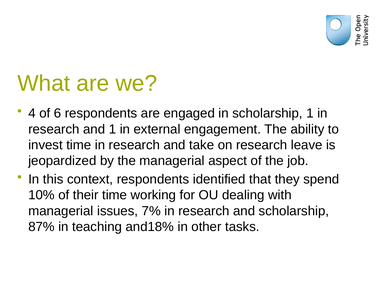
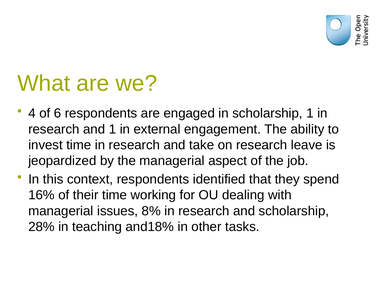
10%: 10% -> 16% (42, 195)
7%: 7% -> 8% (151, 211)
87%: 87% -> 28% (42, 227)
